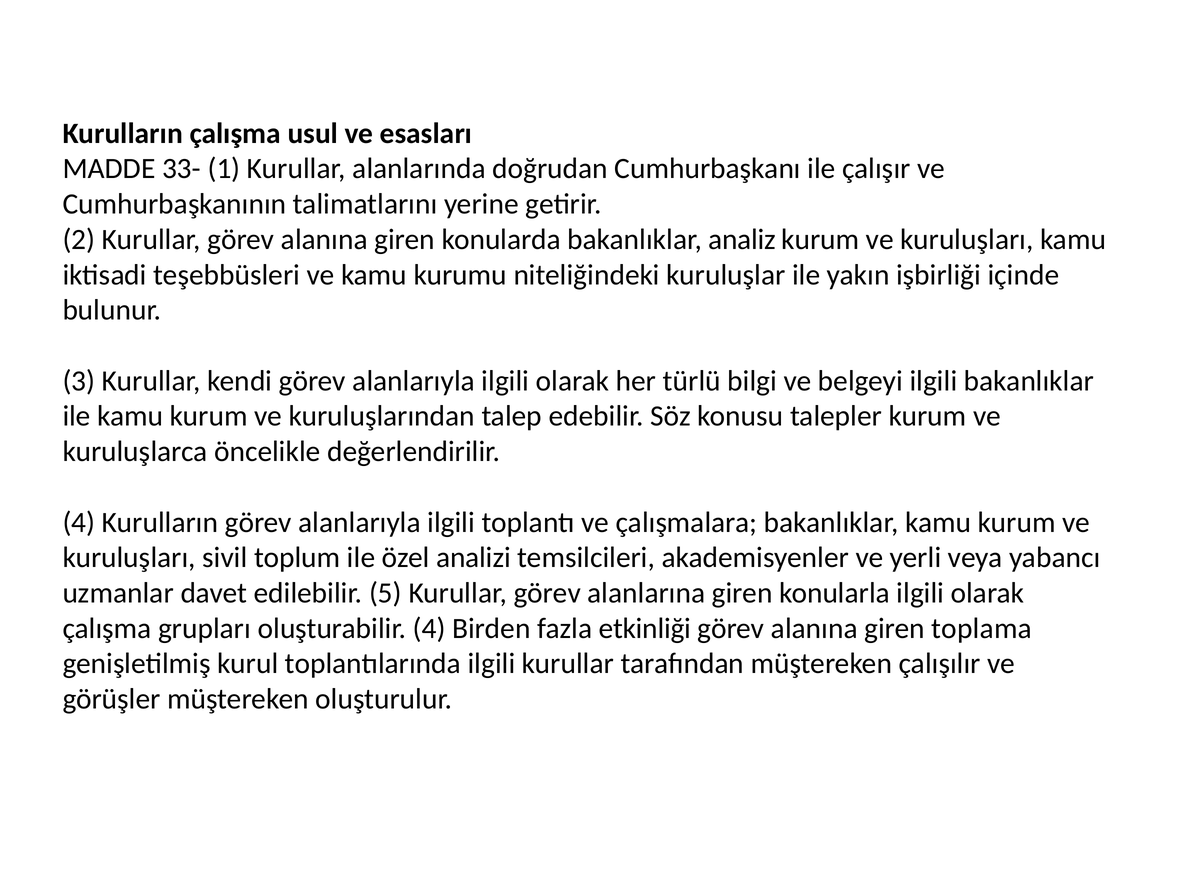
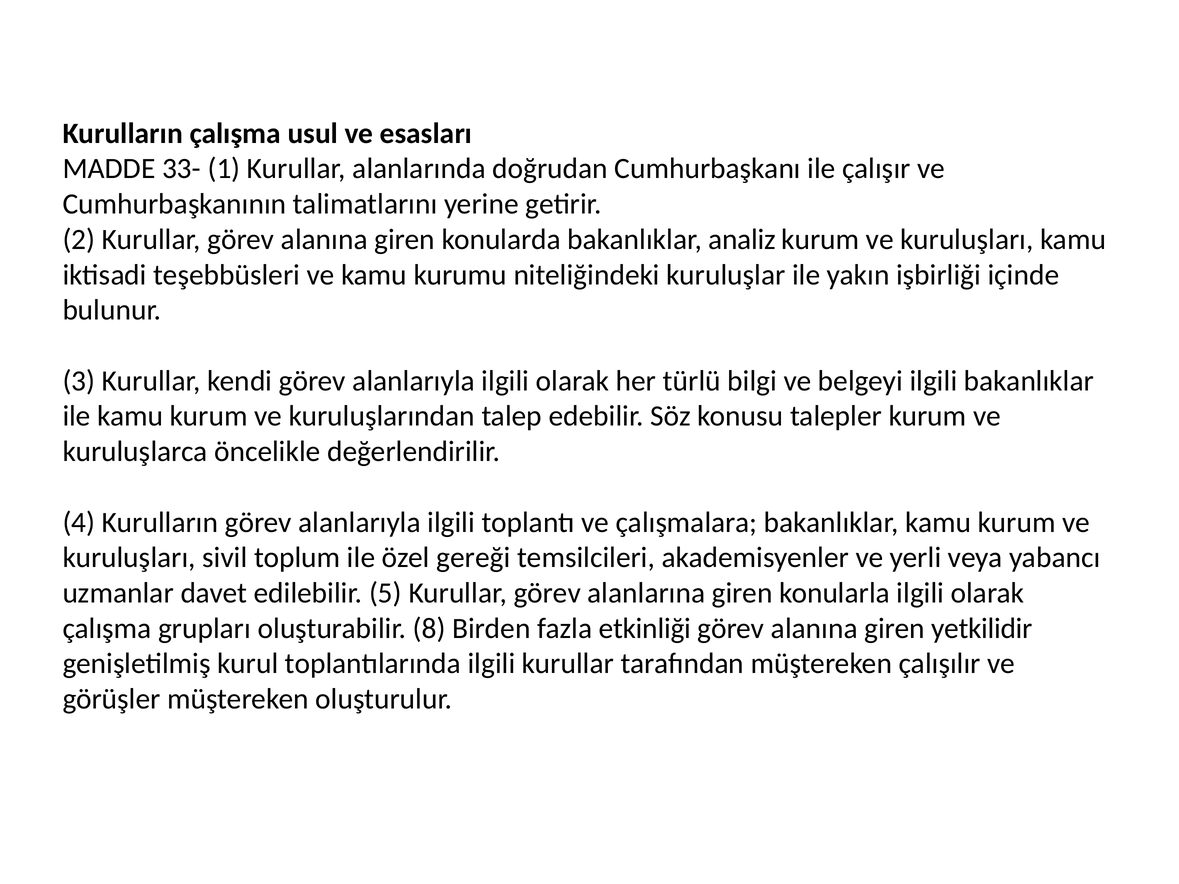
analizi: analizi -> gereği (473, 558)
oluşturabilir 4: 4 -> 8 (429, 629)
toplama: toplama -> yetkilidir (982, 629)
